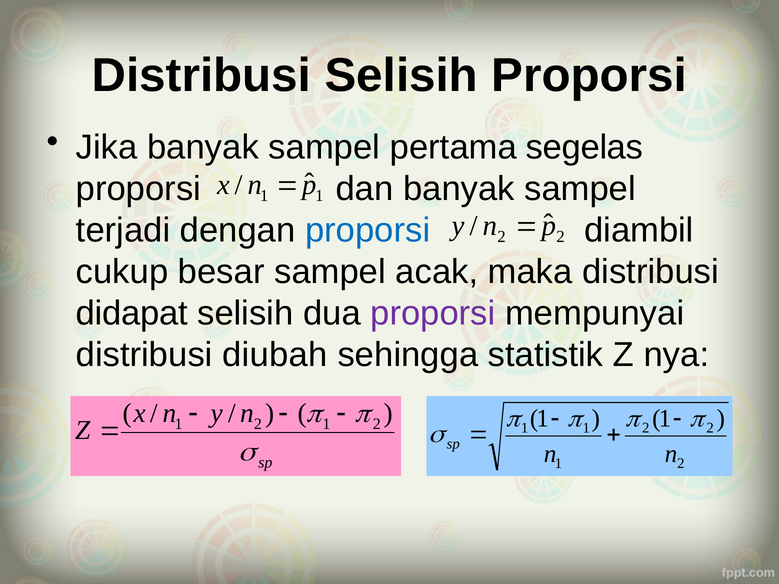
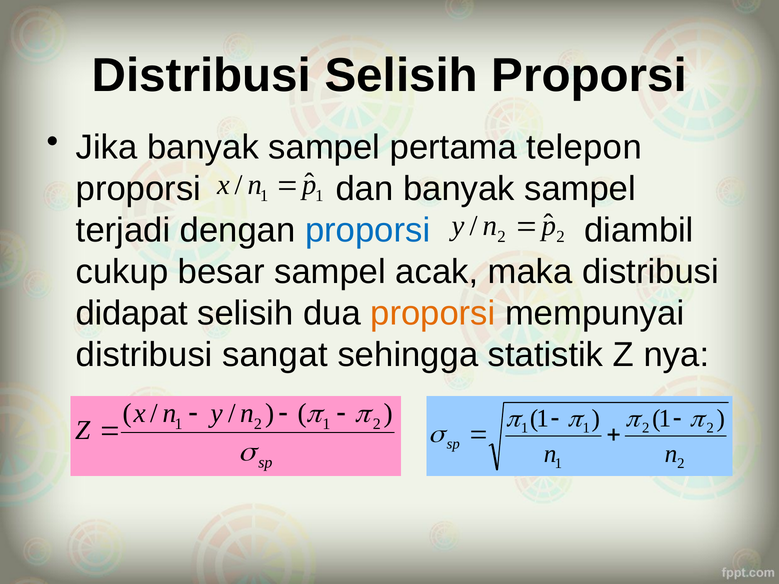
segelas: segelas -> telepon (584, 147)
proporsi colour: purple -> orange (433, 314)
diubah: diubah -> sangat (275, 355)
